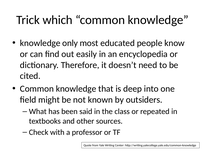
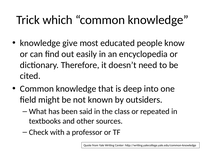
only: only -> give (70, 43)
